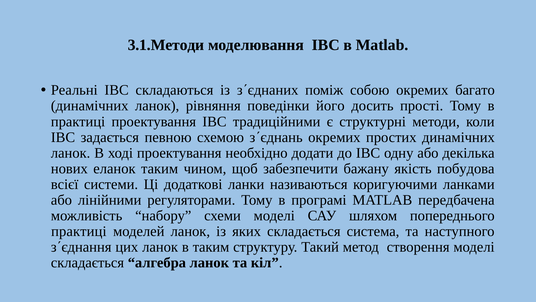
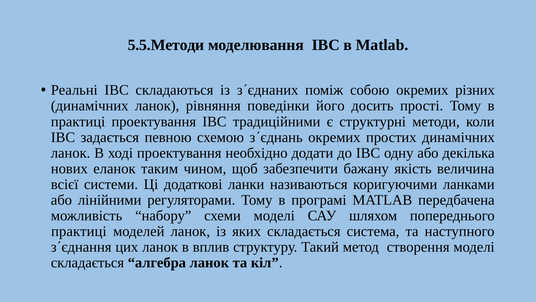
3.1.Методи: 3.1.Методи -> 5.5.Методи (166, 45)
багато: багато -> різних (475, 90)
побудова: побудова -> величина (466, 168)
в таким: таким -> вплив (211, 247)
